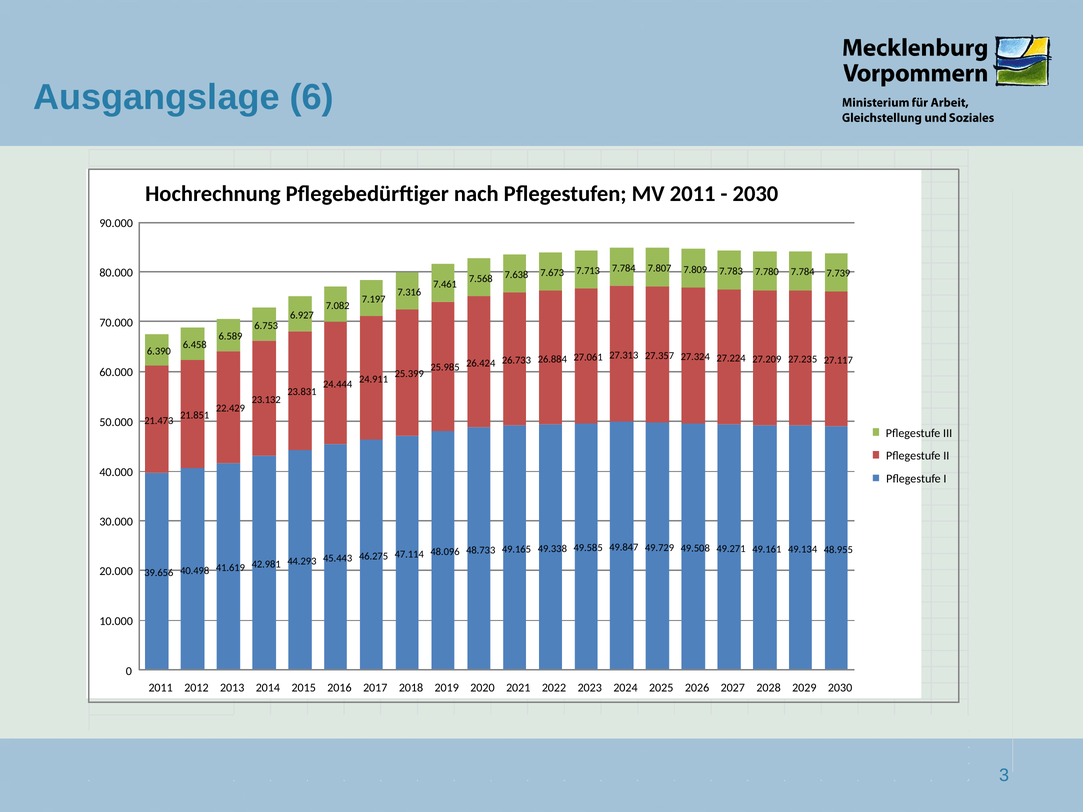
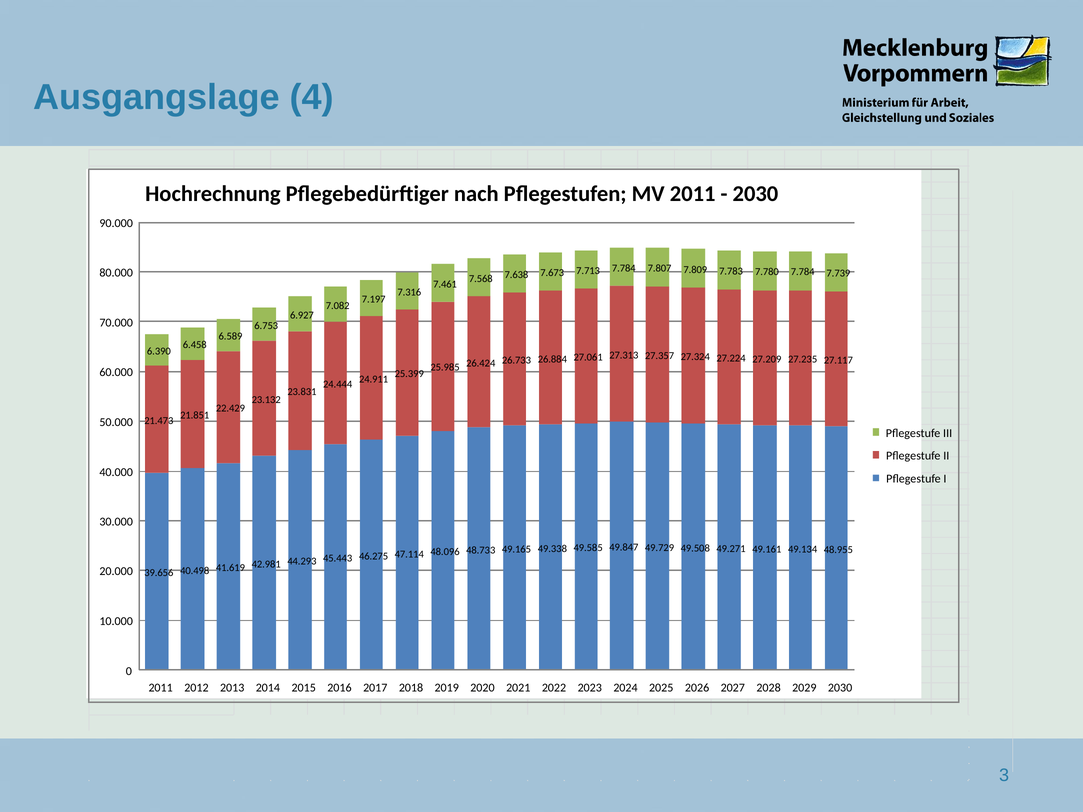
6: 6 -> 4 (312, 97)
